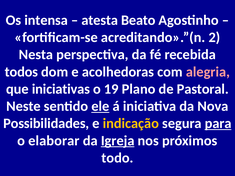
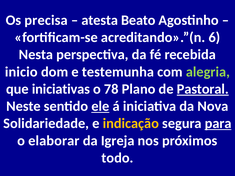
intensa: intensa -> precisa (46, 20)
2: 2 -> 6 (214, 37)
todos: todos -> inicio (21, 72)
acolhedoras: acolhedoras -> testemunha (118, 72)
alegria colour: pink -> light green (208, 72)
19: 19 -> 78 (111, 89)
Pastoral underline: none -> present (203, 89)
Possibilidades: Possibilidades -> Solidariedade (46, 124)
Igreja underline: present -> none (118, 141)
